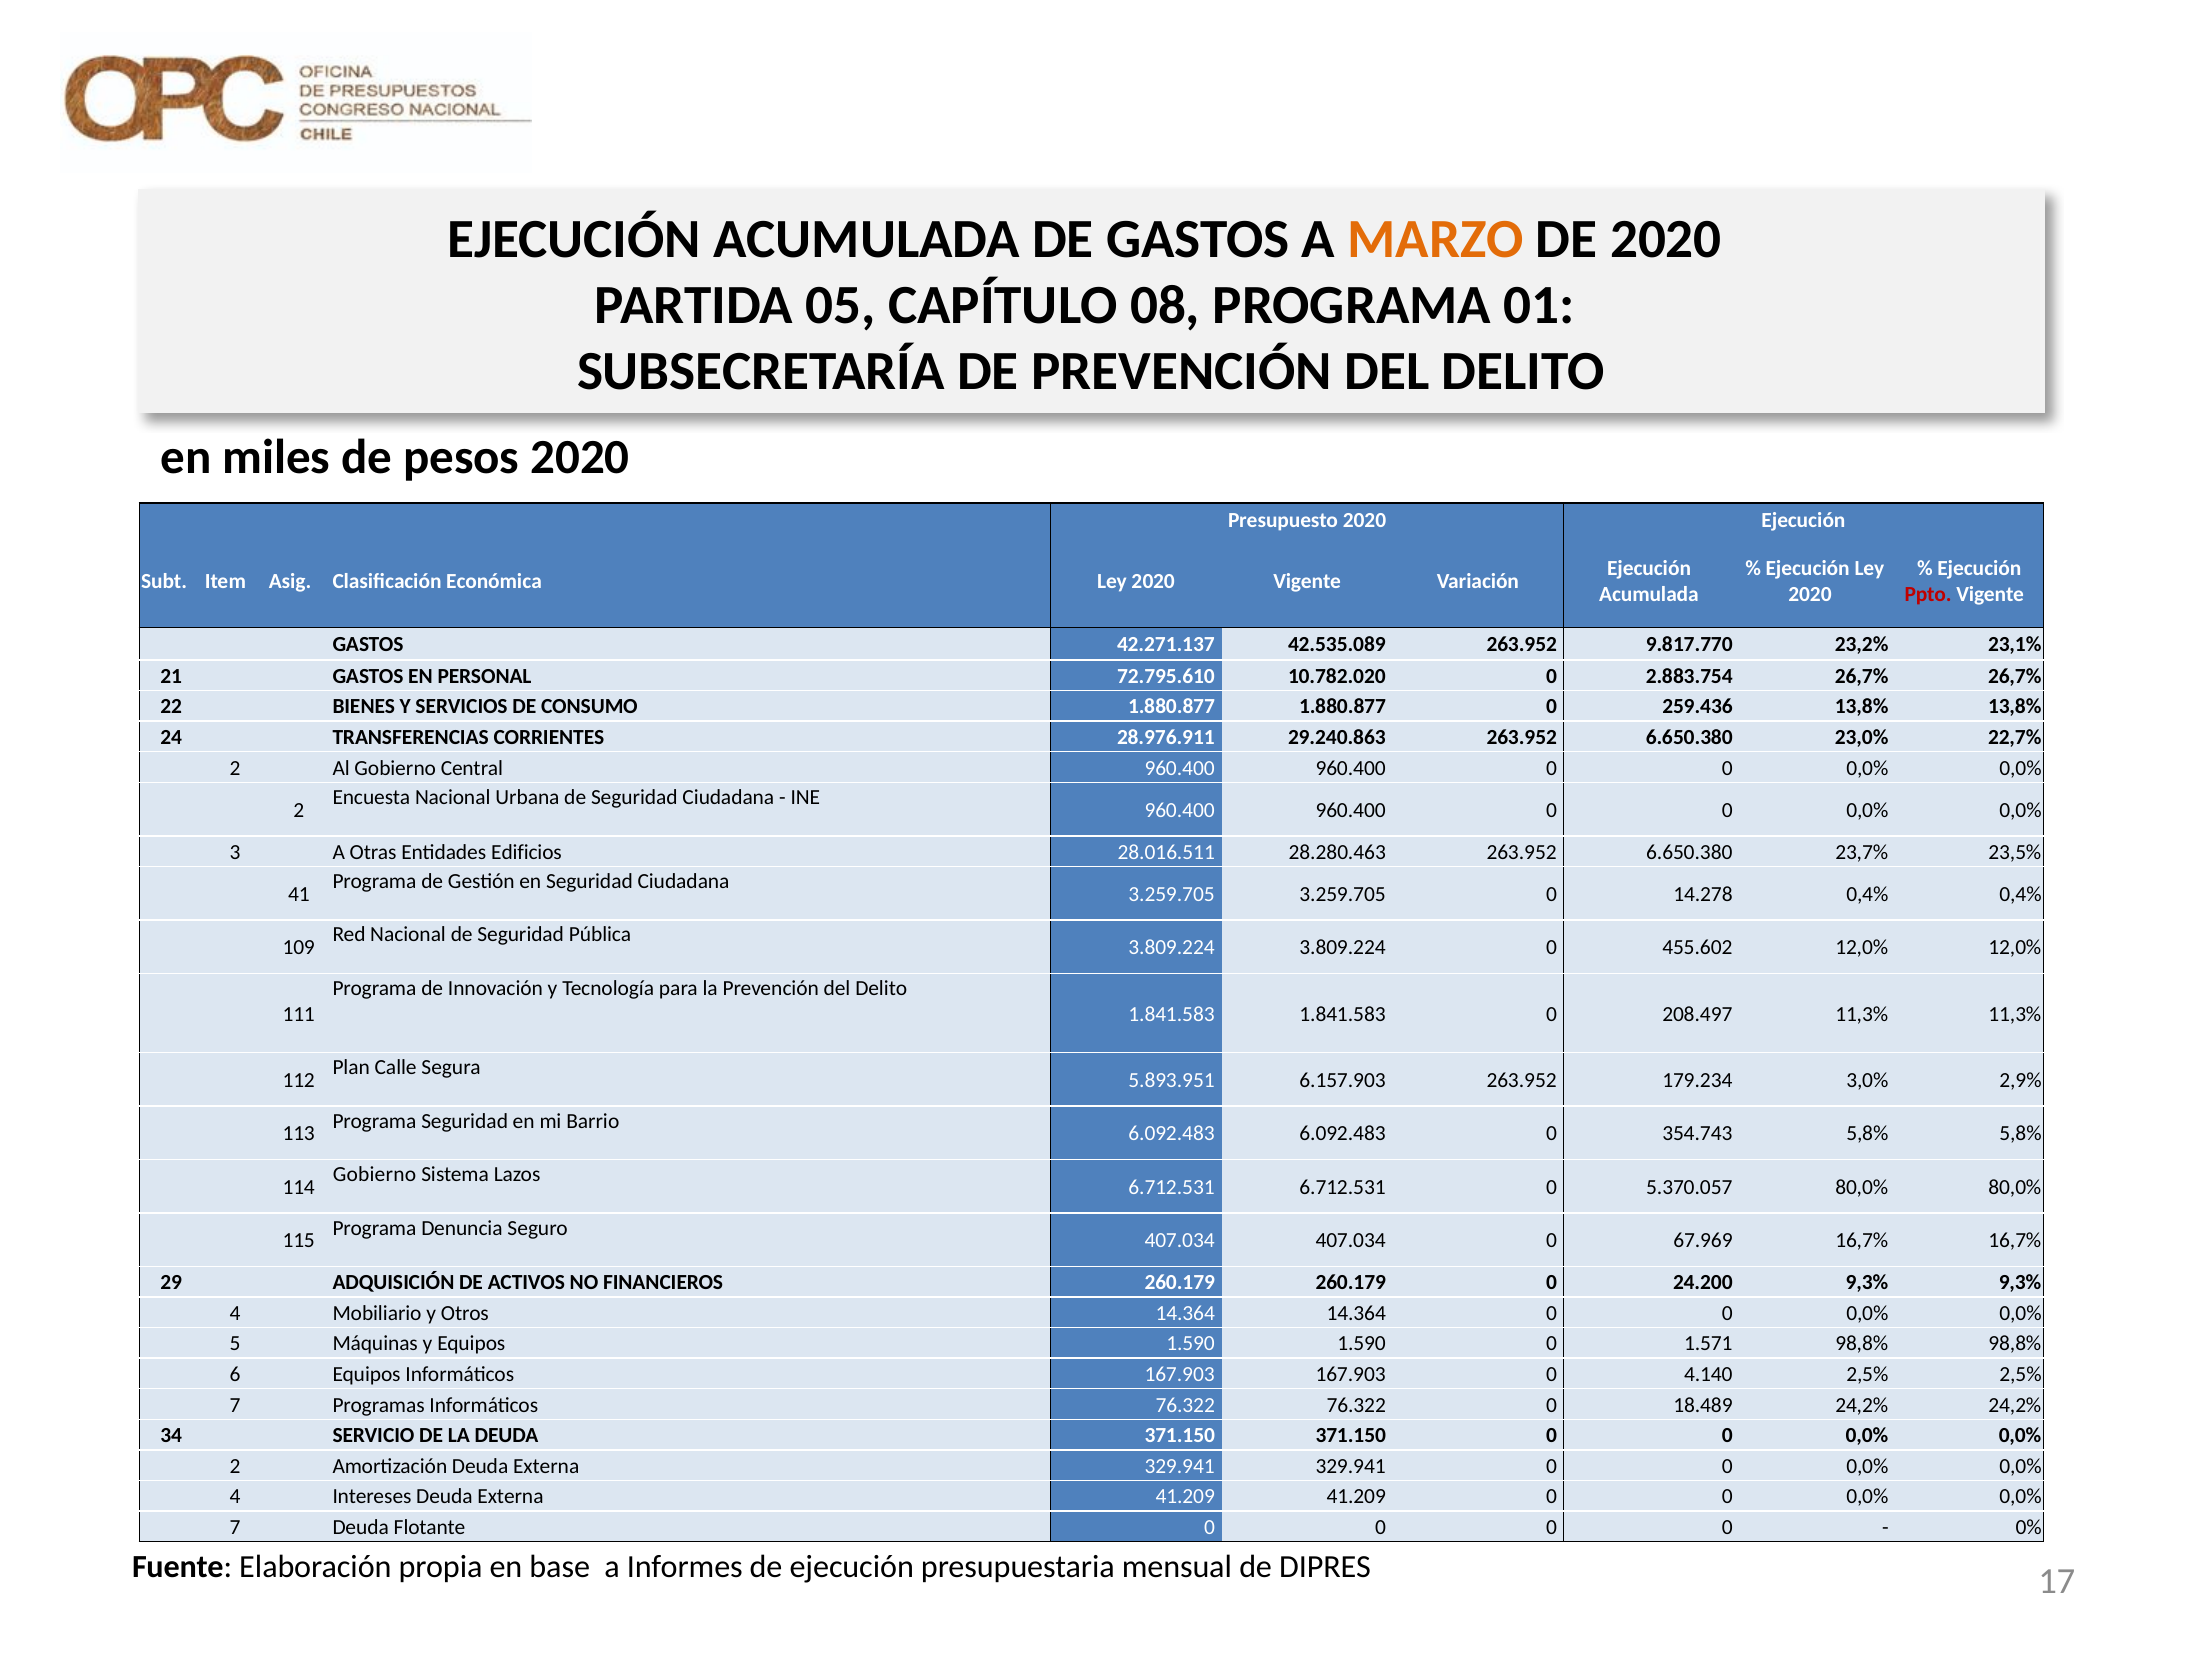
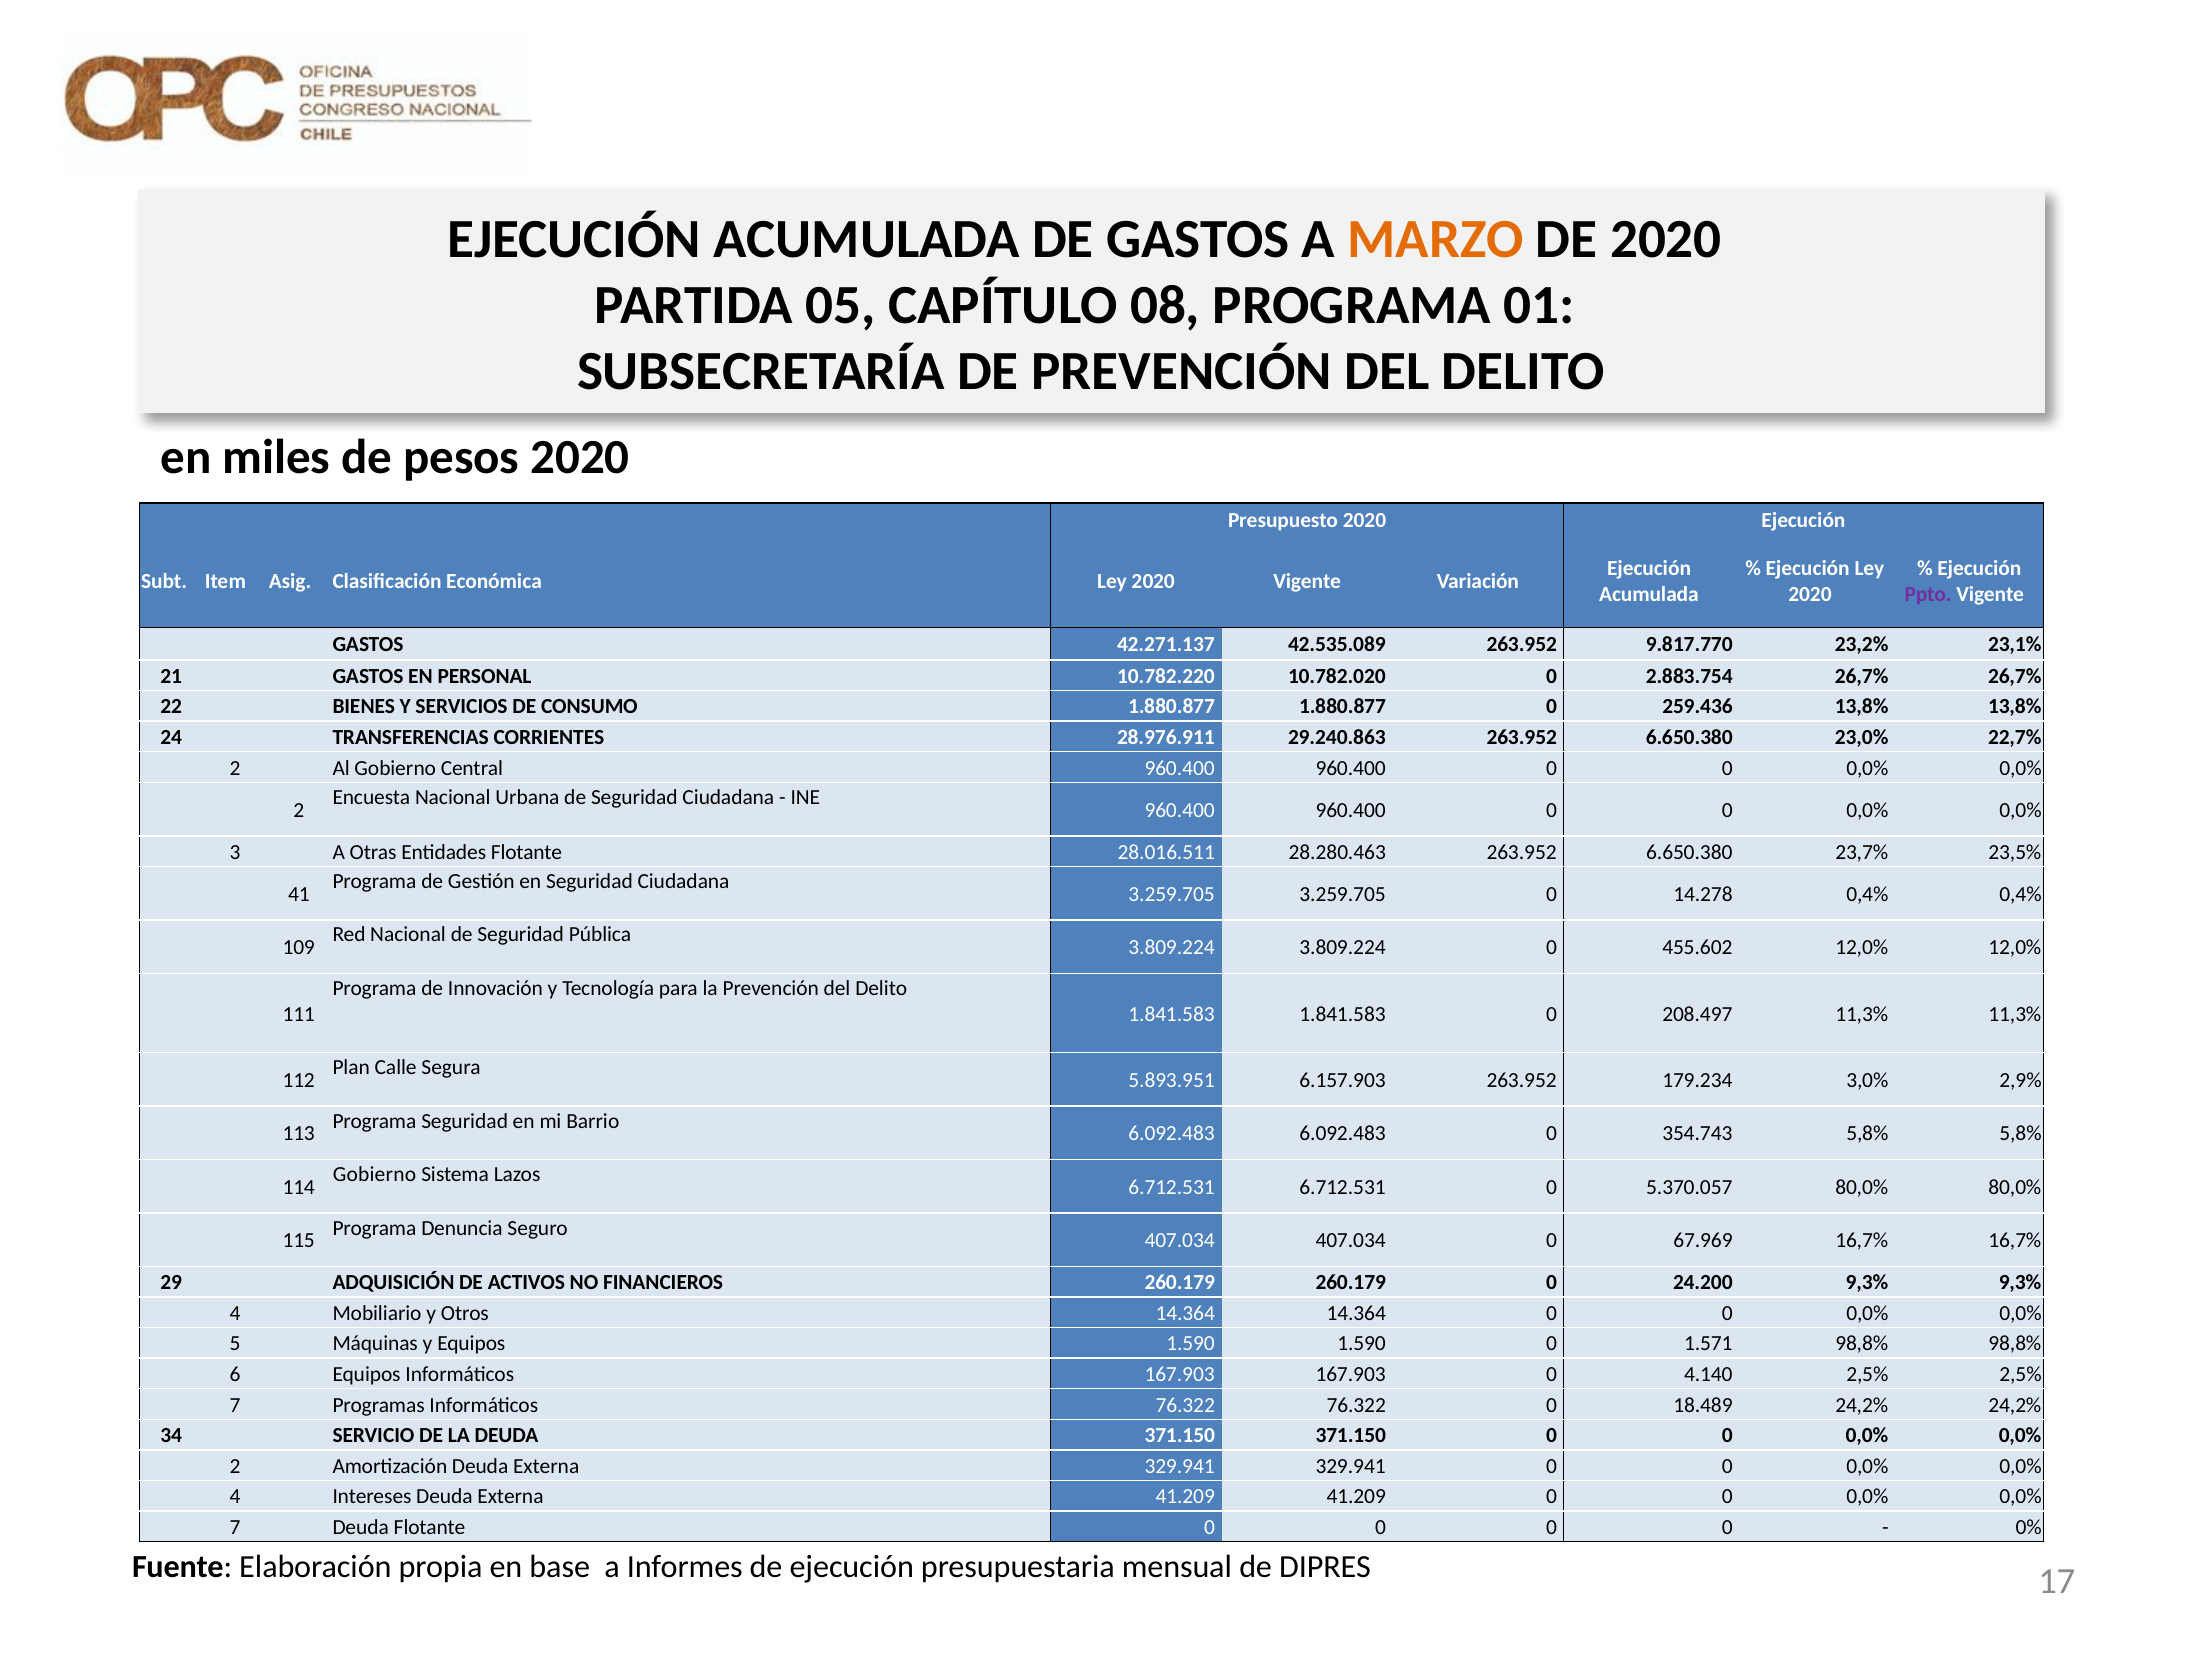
Ppto colour: red -> purple (1928, 595)
72.795.610: 72.795.610 -> 10.782.220 (1166, 676)
Entidades Edificios: Edificios -> Flotante (527, 852)
